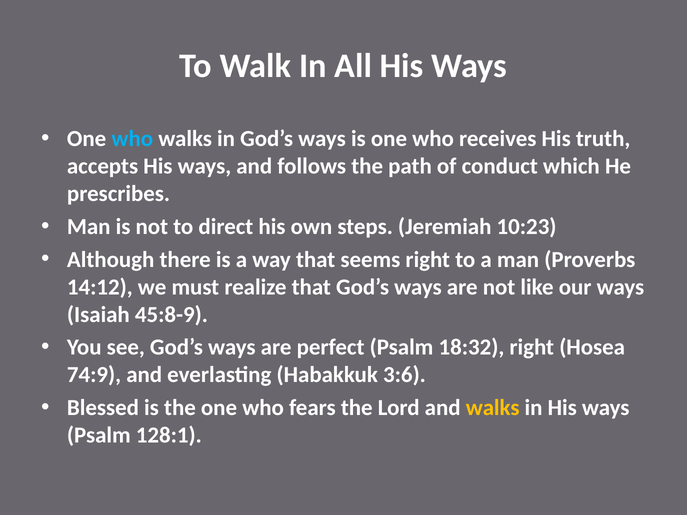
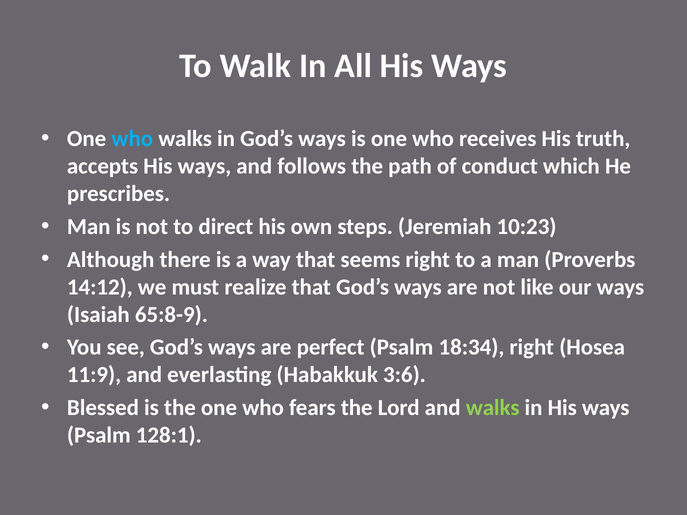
45:8-9: 45:8-9 -> 65:8-9 (171, 315)
18:32: 18:32 -> 18:34 (471, 347)
74:9: 74:9 -> 11:9 (94, 375)
walks colour: yellow -> light green (493, 408)
